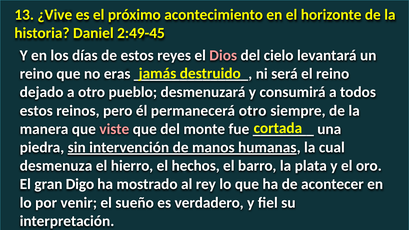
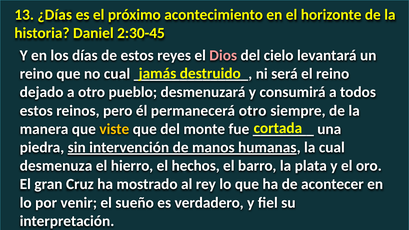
¿Vive: ¿Vive -> ¿Días (55, 15)
2:49-45: 2:49-45 -> 2:30-45 (141, 33)
no eras: eras -> cual (117, 74)
viste colour: pink -> yellow (114, 129)
Digo: Digo -> Cruz (80, 184)
